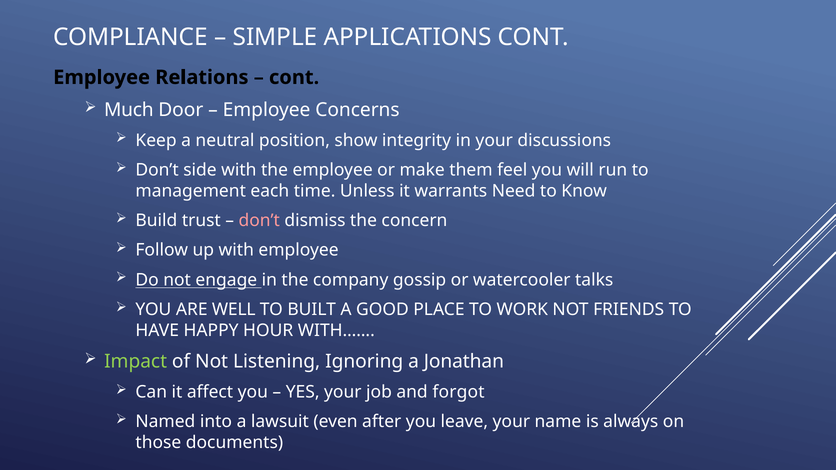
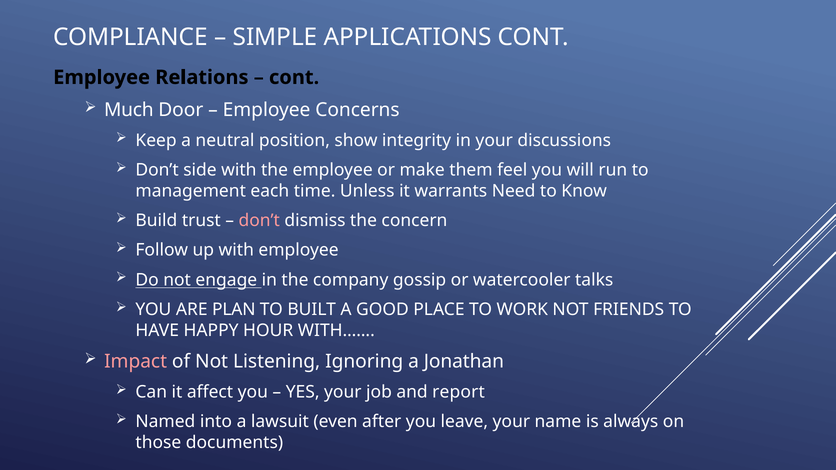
WELL: WELL -> PLAN (234, 310)
Impact colour: light green -> pink (136, 362)
forgot: forgot -> report (459, 392)
